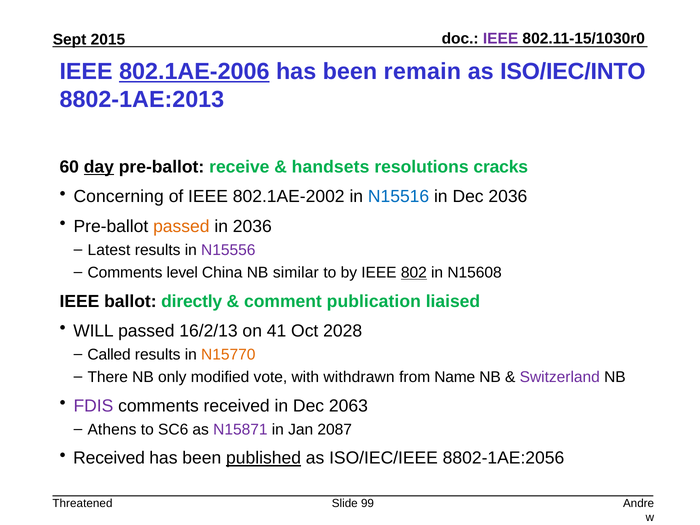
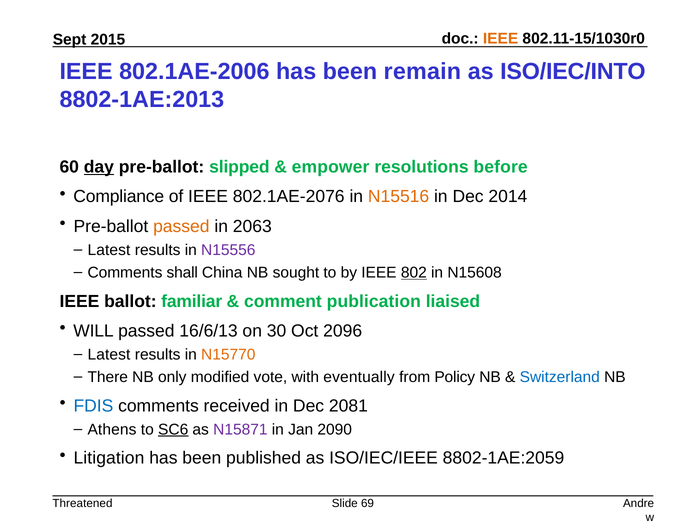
IEEE colour: purple -> orange (501, 38)
802.1AE-2006 underline: present -> none (194, 72)
receive: receive -> slipped (239, 167)
handsets: handsets -> empower (331, 167)
cracks: cracks -> before (501, 167)
Concerning: Concerning -> Compliance (119, 197)
802.1AE-2002: 802.1AE-2002 -> 802.1AE-2076 (289, 197)
N15516 colour: blue -> orange (399, 197)
Dec 2036: 2036 -> 2014 (508, 197)
in 2036: 2036 -> 2063 (252, 226)
level: level -> shall (182, 273)
similar: similar -> sought (296, 273)
directly: directly -> familiar (192, 301)
16/2/13: 16/2/13 -> 16/6/13 (209, 331)
41: 41 -> 30 (277, 331)
2028: 2028 -> 2096 (343, 331)
Called: Called -> Latest (109, 355)
withdrawn: withdrawn -> eventually (359, 377)
Name: Name -> Policy (455, 377)
Switzerland colour: purple -> blue (560, 377)
FDIS colour: purple -> blue (93, 406)
2063: 2063 -> 2081 (348, 406)
SC6 underline: none -> present (173, 429)
2087: 2087 -> 2090 (335, 429)
Received: Received -> Litigation (109, 458)
published underline: present -> none (264, 458)
8802-1AE:2056: 8802-1AE:2056 -> 8802-1AE:2059 (504, 458)
99: 99 -> 69 (367, 504)
